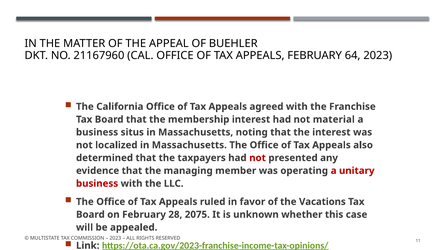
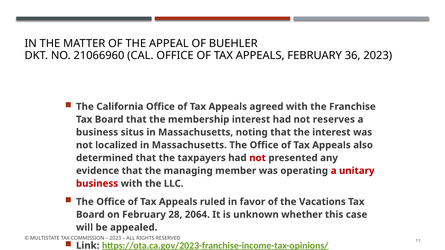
21167960: 21167960 -> 21066960 (99, 56)
64: 64 -> 36 (353, 56)
material: material -> reserves (334, 120)
2075: 2075 -> 2064 (197, 215)
